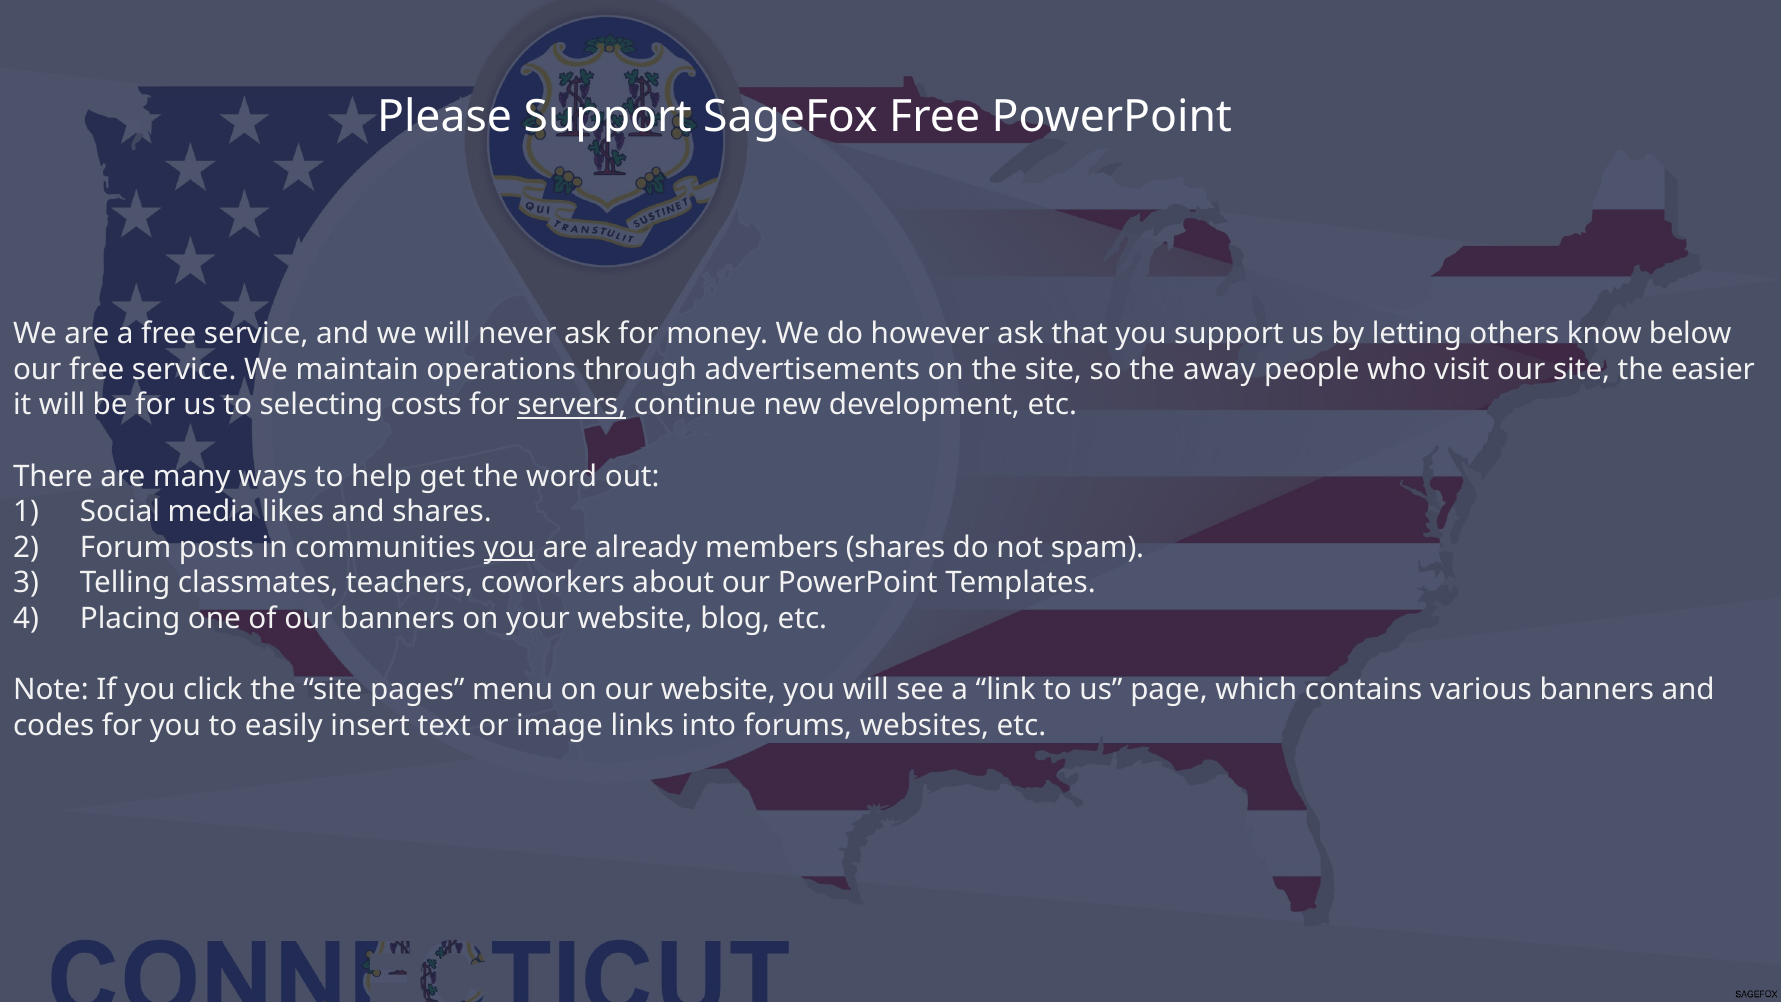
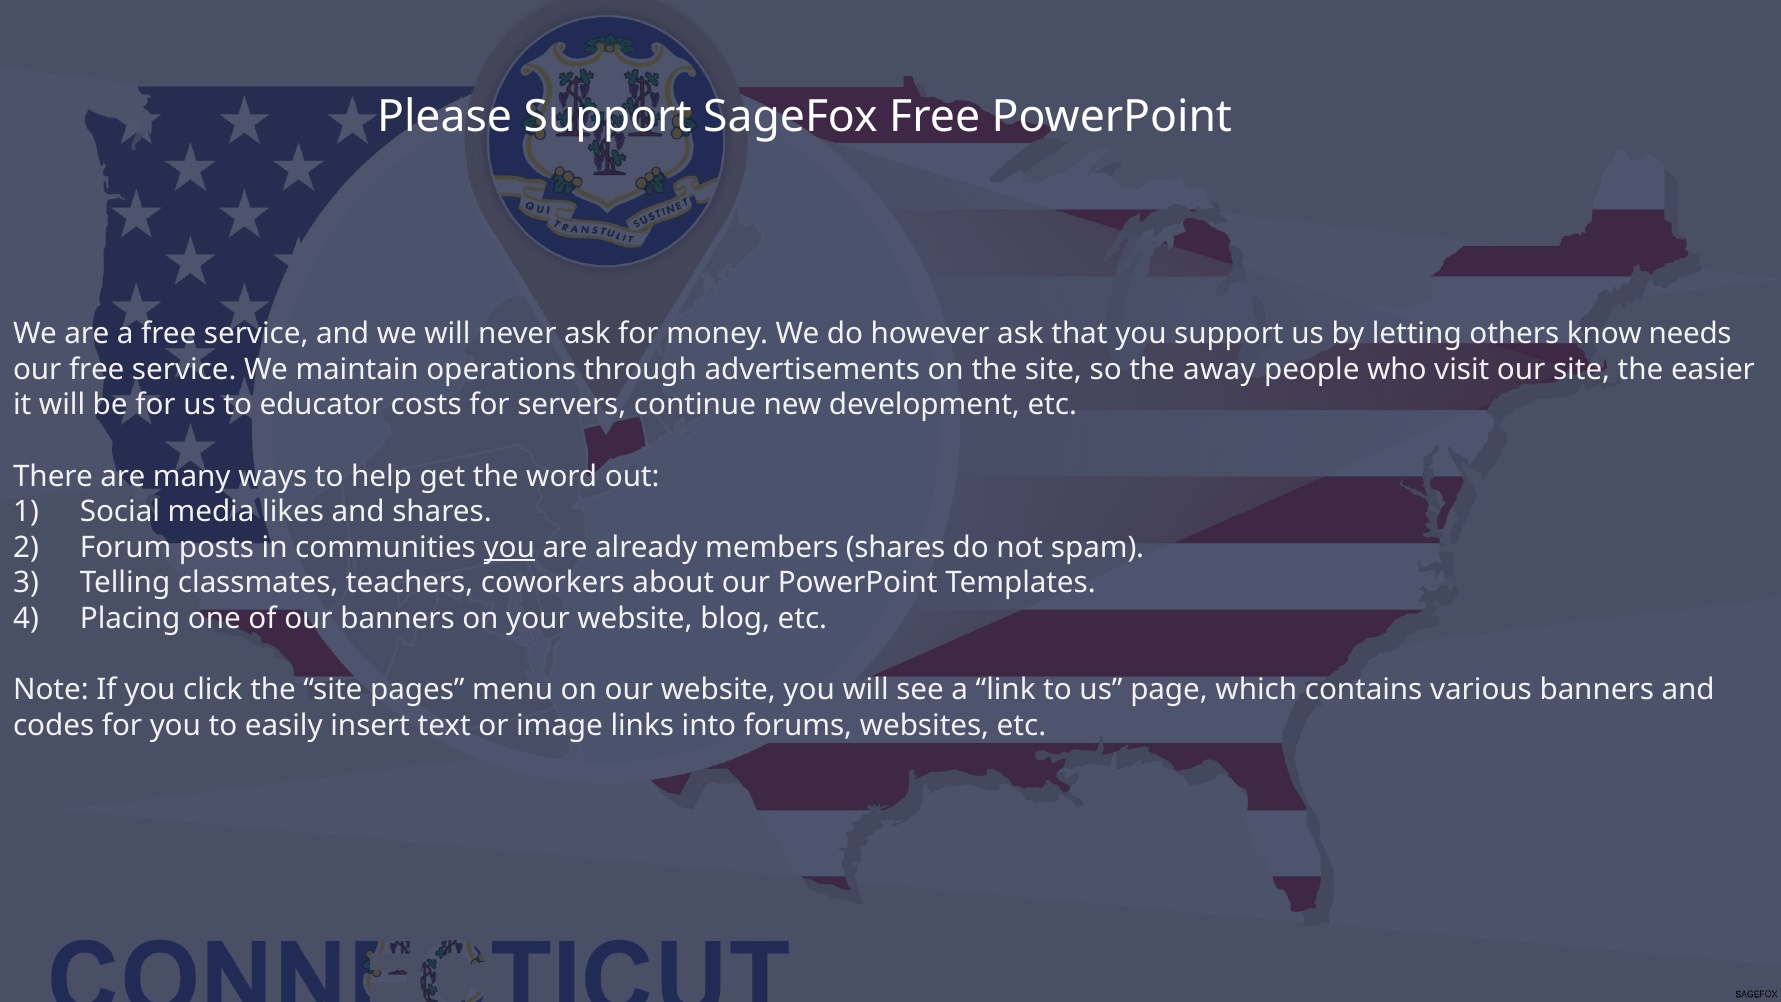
below: below -> needs (1690, 334)
selecting: selecting -> educator (321, 405)
servers underline: present -> none (572, 405)
